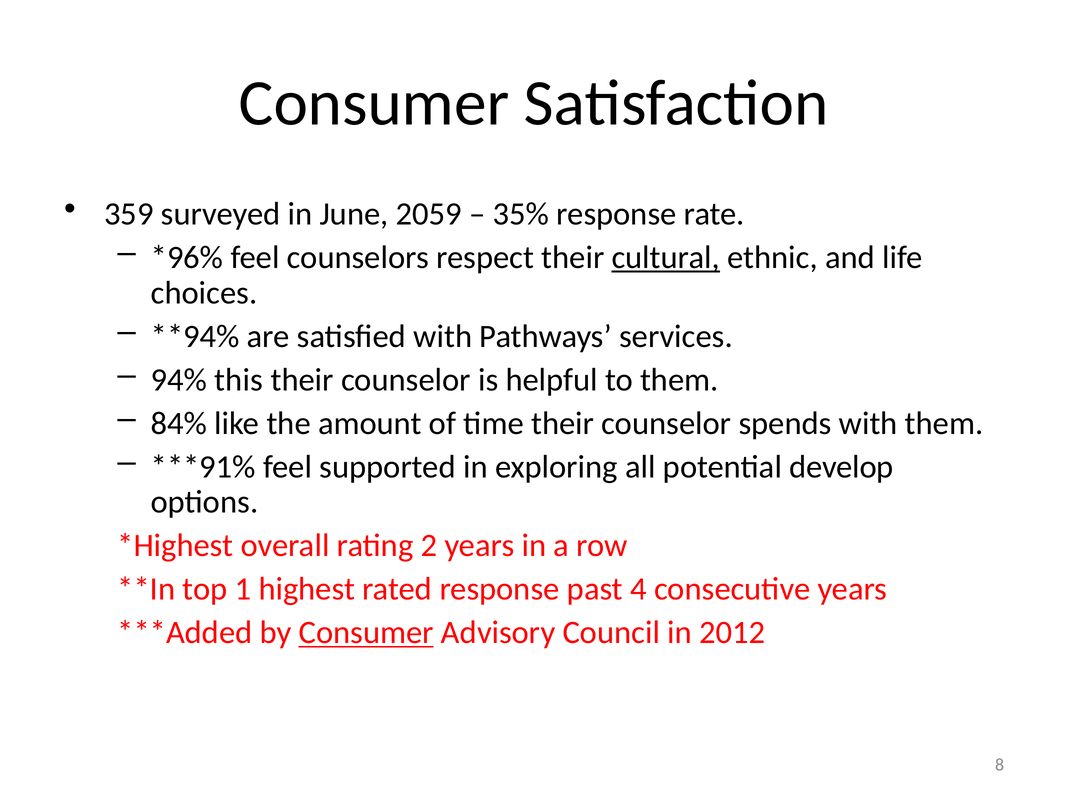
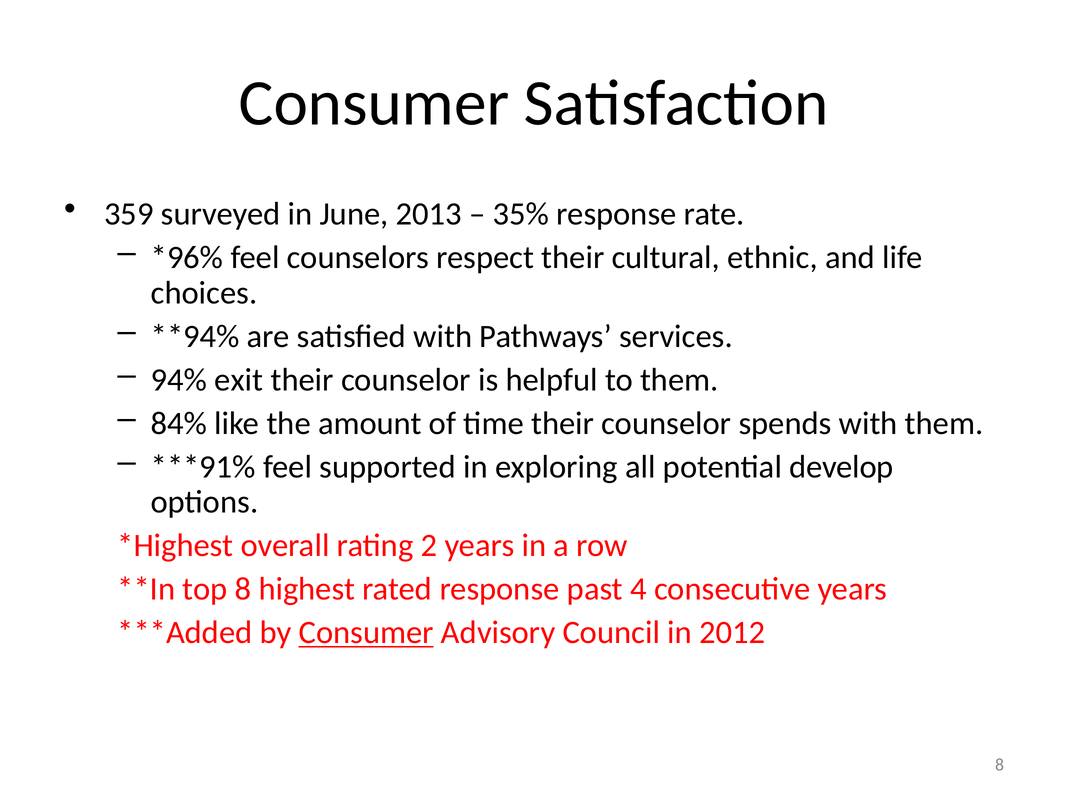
2059: 2059 -> 2013 (429, 214)
cultural underline: present -> none (666, 258)
this: this -> exit (239, 380)
top 1: 1 -> 8 (243, 589)
